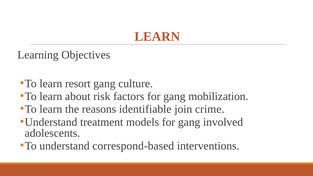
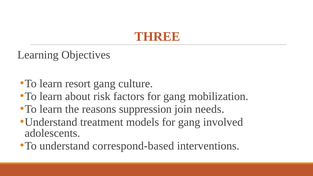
LEARN: LEARN -> THREE (157, 36)
identifiable: identifiable -> suppression (145, 109)
crime: crime -> needs (210, 109)
